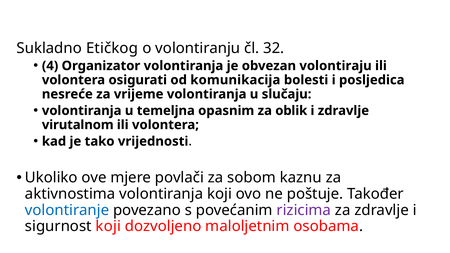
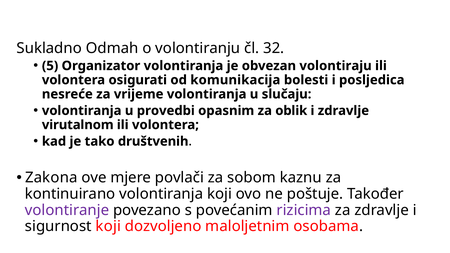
Etičkog: Etičkog -> Odmah (112, 48)
4: 4 -> 5 (50, 66)
temeljna: temeljna -> provedbi (166, 111)
vrijednosti: vrijednosti -> društvenih (153, 141)
Ukoliko: Ukoliko -> Zakona (51, 178)
aktivnostima: aktivnostima -> kontinuirano (70, 194)
volontiranje colour: blue -> purple (67, 210)
